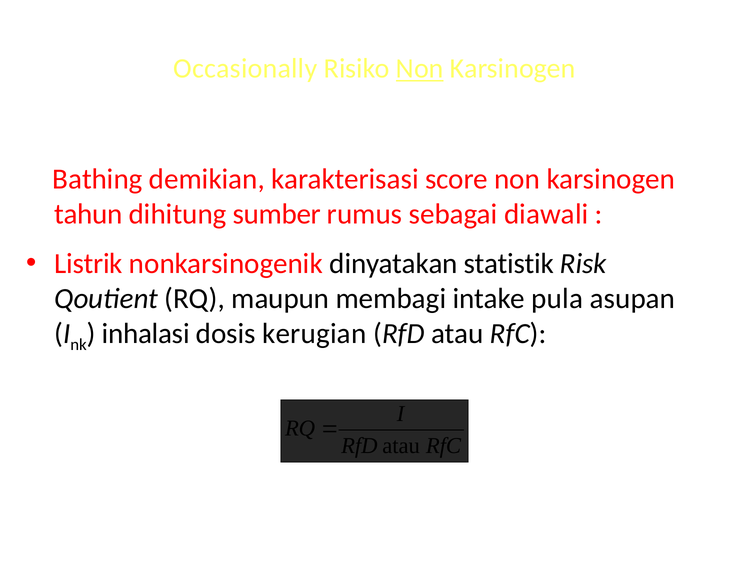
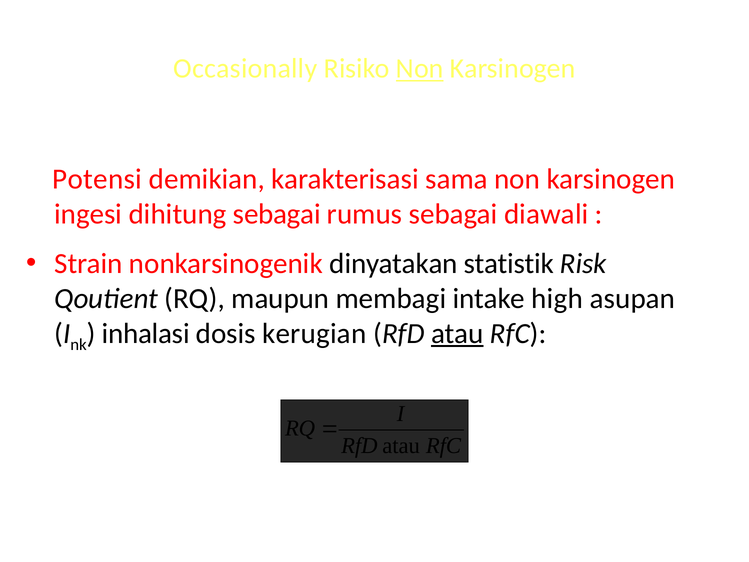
Bathing: Bathing -> Potensi (97, 179)
score: score -> sama (456, 179)
tahun: tahun -> ingesi (88, 214)
dihitung sumber: sumber -> sebagai (277, 214)
Listrik: Listrik -> Strain (88, 263)
pula: pula -> high (557, 298)
atau underline: none -> present (457, 333)
